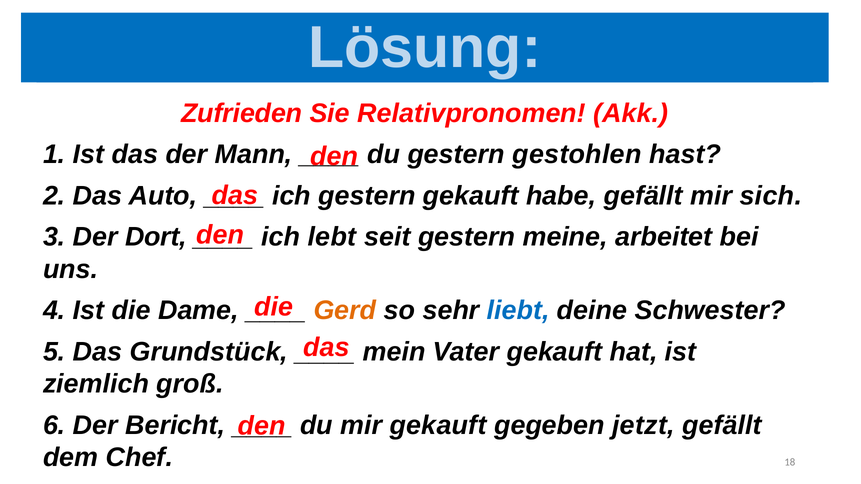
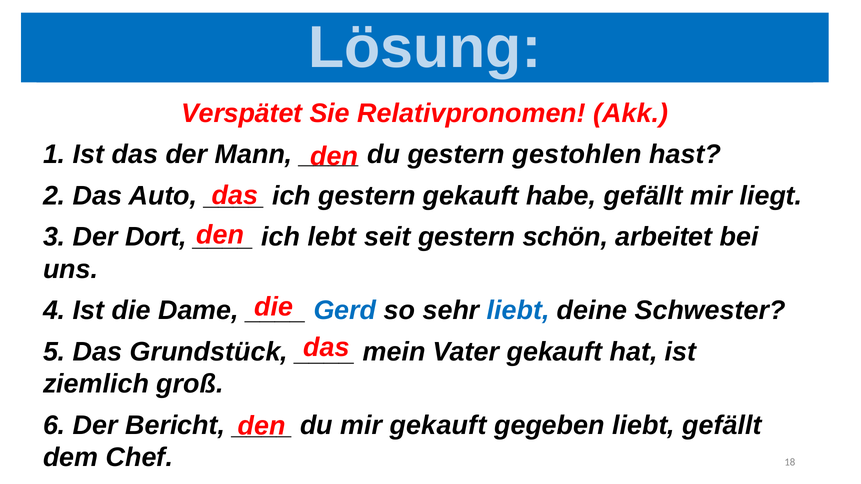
Zufrieden: Zufrieden -> Verspätet (242, 113)
sich: sich -> liegt (771, 196)
meine: meine -> schön (565, 237)
Gerd colour: orange -> blue (345, 311)
gegeben jetzt: jetzt -> liebt (644, 425)
